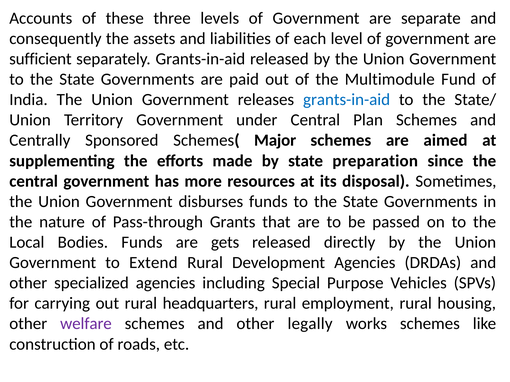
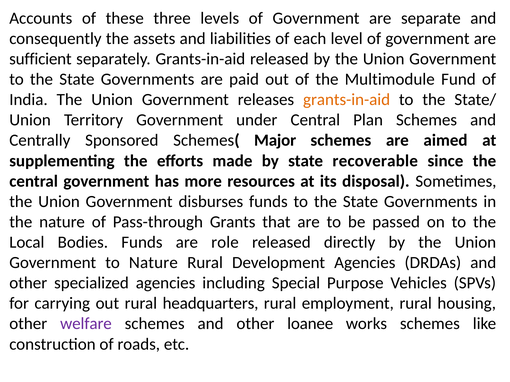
grants-in-aid colour: blue -> orange (347, 100)
preparation: preparation -> recoverable (375, 161)
gets: gets -> role (225, 243)
to Extend: Extend -> Nature (153, 263)
legally: legally -> loanee (310, 324)
